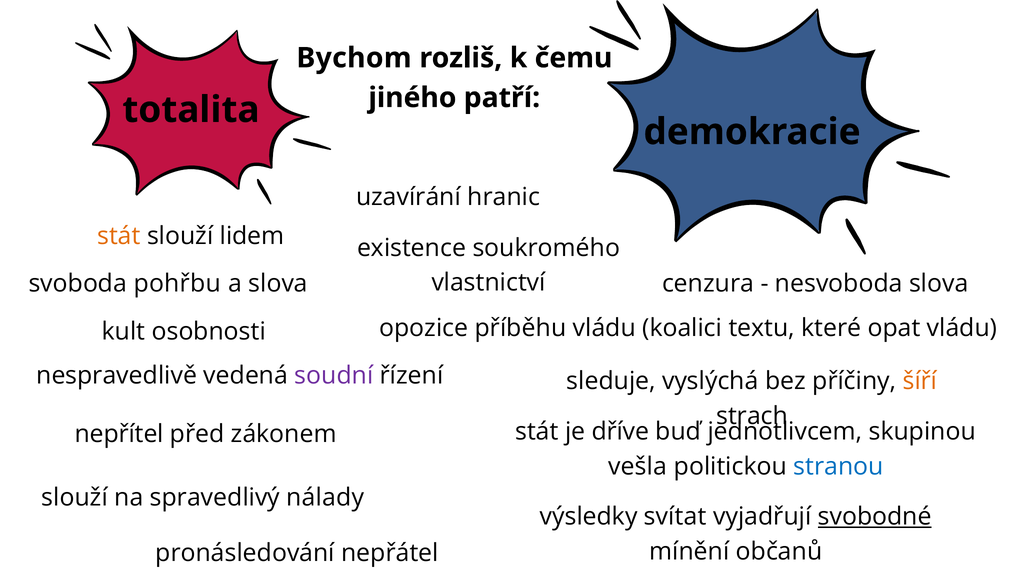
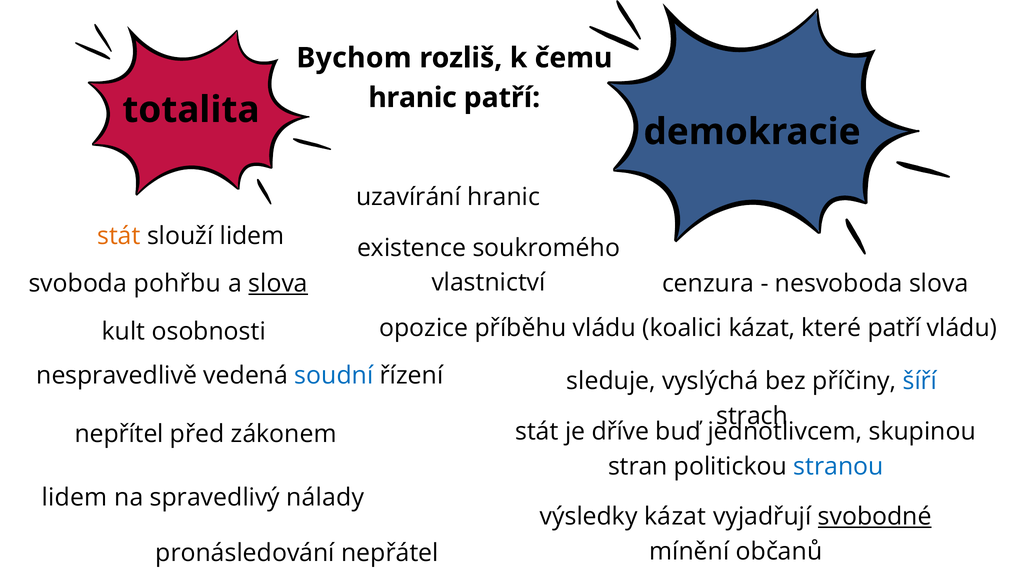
jiného: jiného -> hranic (413, 98)
slova underline: none -> present (278, 284)
koalici textu: textu -> kázat (762, 328)
které opat: opat -> patří (894, 328)
soudní colour: purple -> blue (334, 376)
šíří colour: orange -> blue (920, 381)
vešla: vešla -> stran (638, 467)
slouží: slouží -> lidem (75, 498)
výsledky svítat: svítat -> kázat (675, 517)
